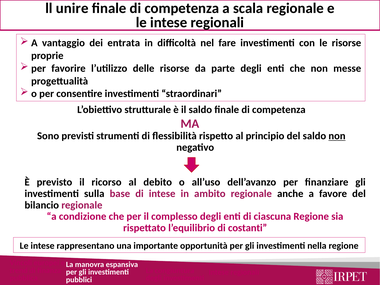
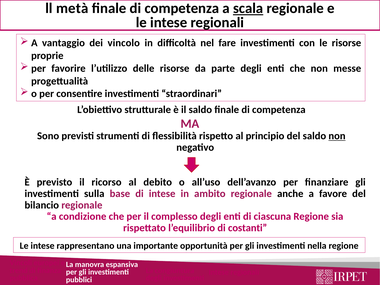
unire: unire -> metà (72, 8)
scala underline: none -> present (248, 8)
entrata: entrata -> vincolo (124, 43)
